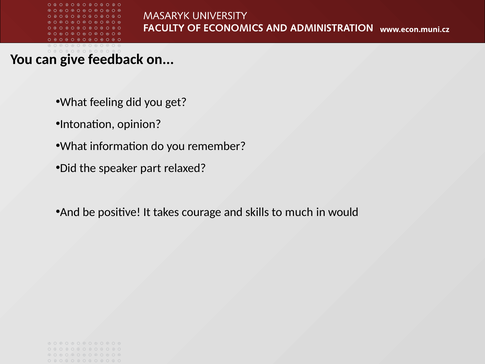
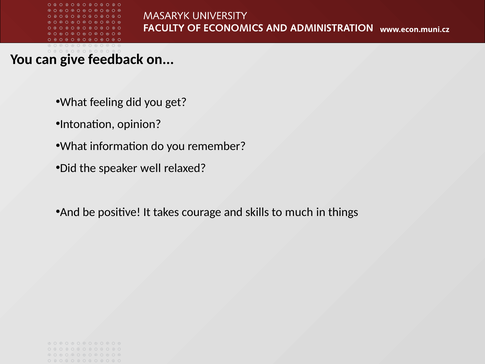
part: part -> well (151, 168)
would: would -> things (343, 212)
